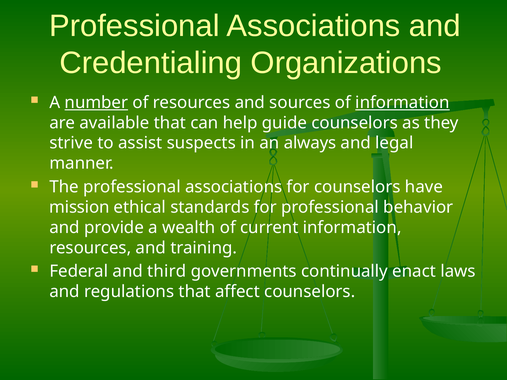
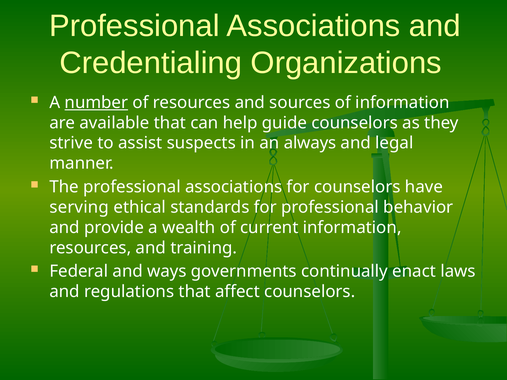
information underline: present -> none (402, 103)
mission: mission -> serving (79, 207)
third: third -> ways (167, 272)
